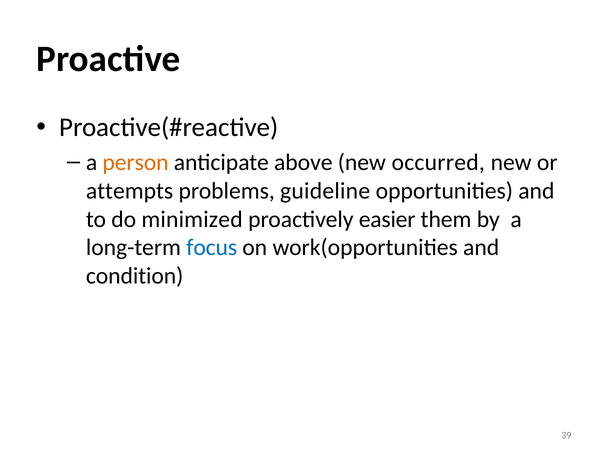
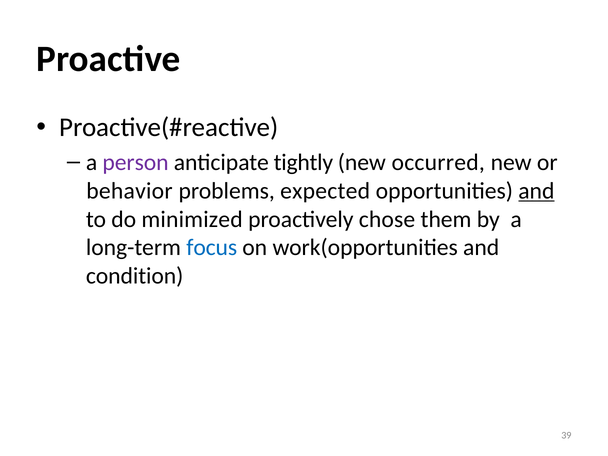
person colour: orange -> purple (136, 162)
above: above -> tightly (303, 162)
attempts: attempts -> behavior (129, 191)
guideline: guideline -> expected (325, 191)
and underline: none -> present (536, 191)
easier: easier -> chose (387, 219)
